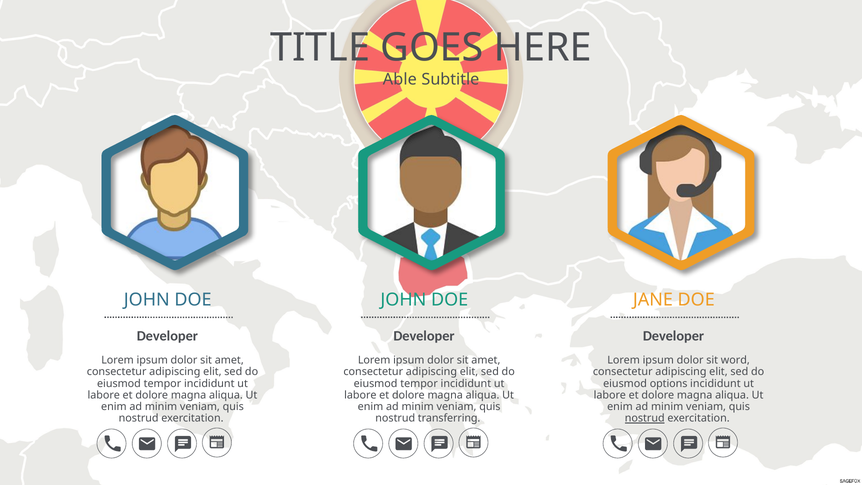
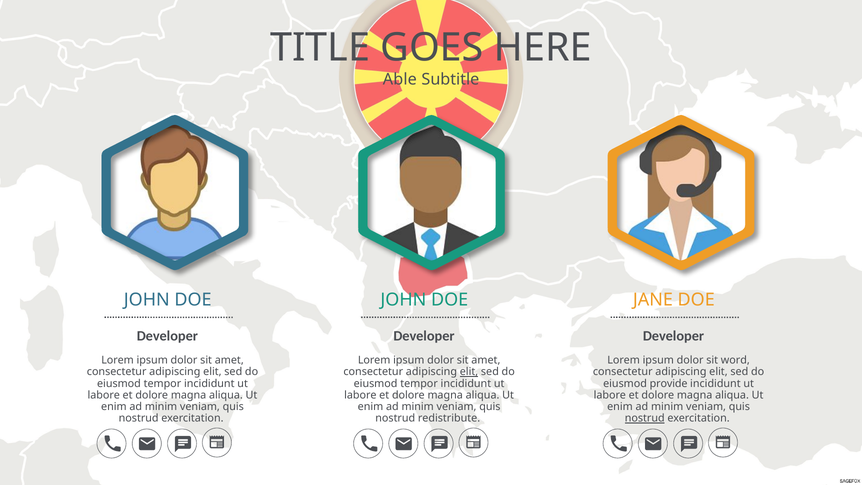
elit underline: none -> present (469, 372)
options: options -> provide (669, 383)
transferring: transferring -> redistribute (449, 418)
